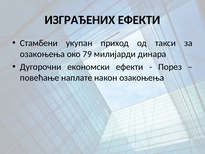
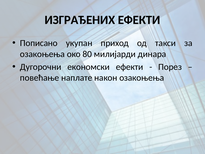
Стамбени: Стамбени -> Пописано (39, 43)
79: 79 -> 80 (87, 54)
